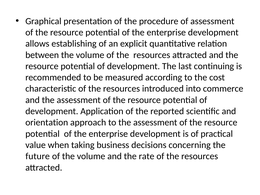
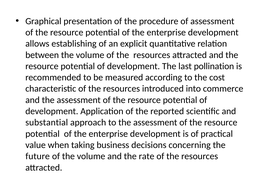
continuing: continuing -> pollination (214, 66)
orientation: orientation -> substantial (47, 122)
